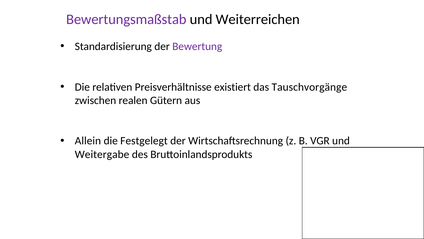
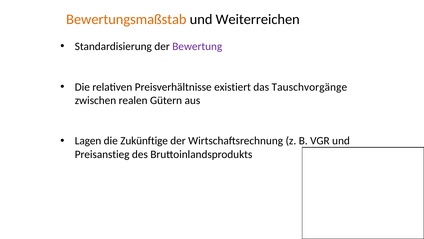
Bewertungsmaßstab colour: purple -> orange (126, 19)
Allein: Allein -> Lagen (88, 141)
Festgelegt: Festgelegt -> Zukünftige (144, 141)
Weitergabe: Weitergabe -> Preisanstieg (102, 154)
